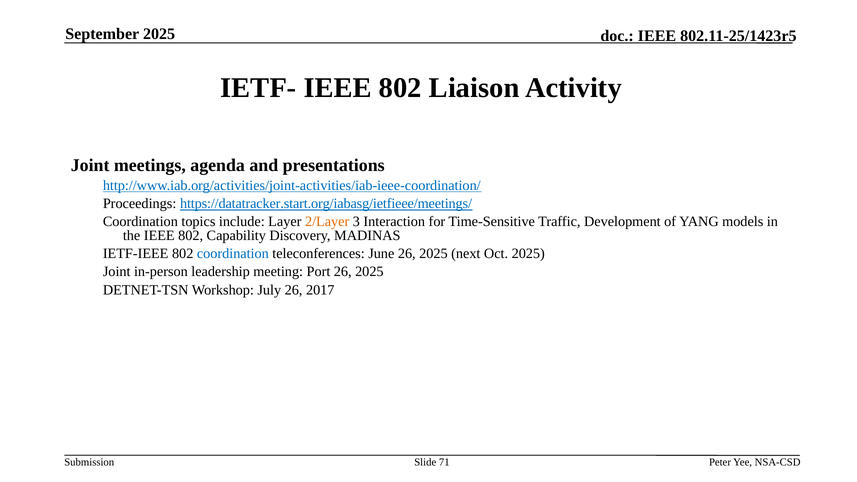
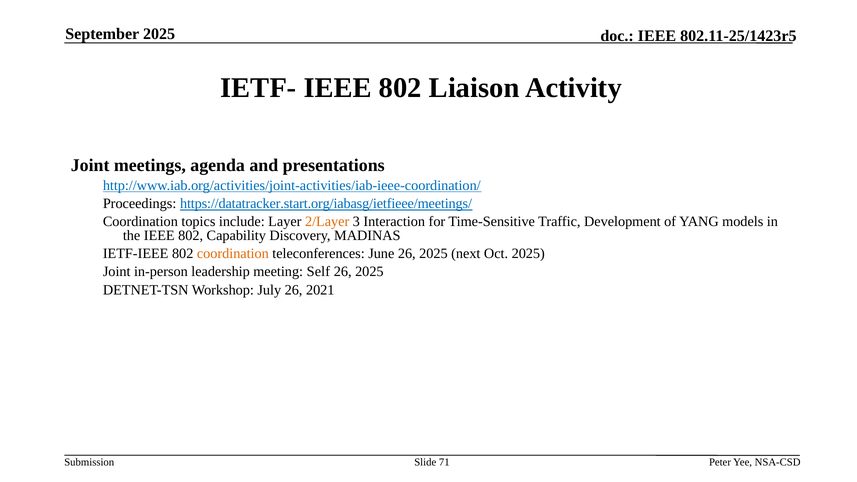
coordination colour: blue -> orange (233, 254)
Port: Port -> Self (318, 272)
2017: 2017 -> 2021 (320, 290)
